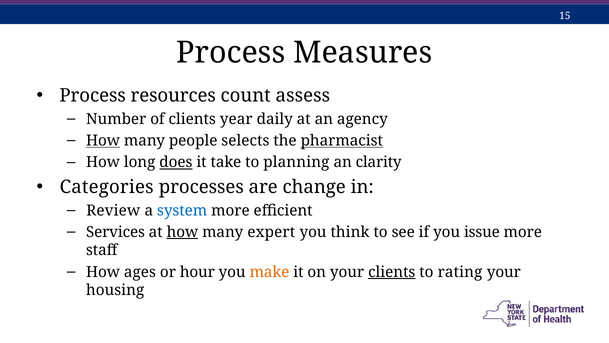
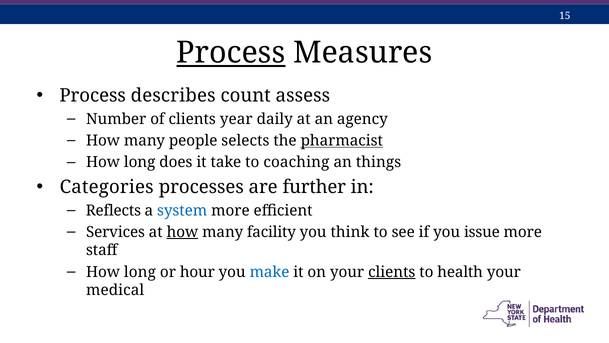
Process underline: none -> present (231, 53)
resources: resources -> describes (173, 95)
How underline: present -> none (103, 141)
does underline: present -> none (176, 162)
planning: planning -> coaching (296, 162)
clarity: clarity -> things (379, 162)
change: change -> further (314, 187)
Review: Review -> Reflects (113, 210)
expert: expert -> facility (271, 232)
ages: ages -> long (140, 272)
make colour: orange -> blue (270, 272)
rating: rating -> health (460, 272)
housing: housing -> medical (115, 290)
